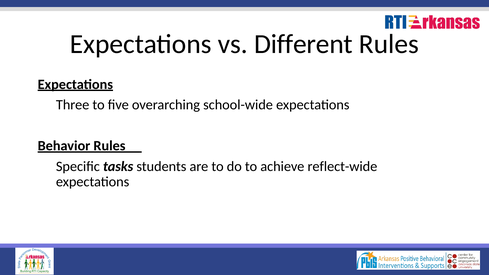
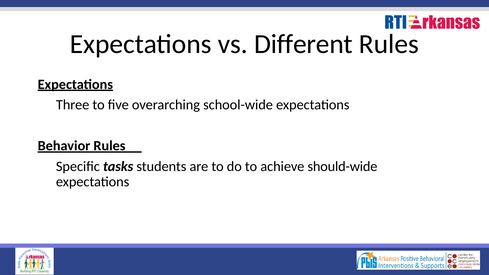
reflect-wide: reflect-wide -> should-wide (342, 166)
